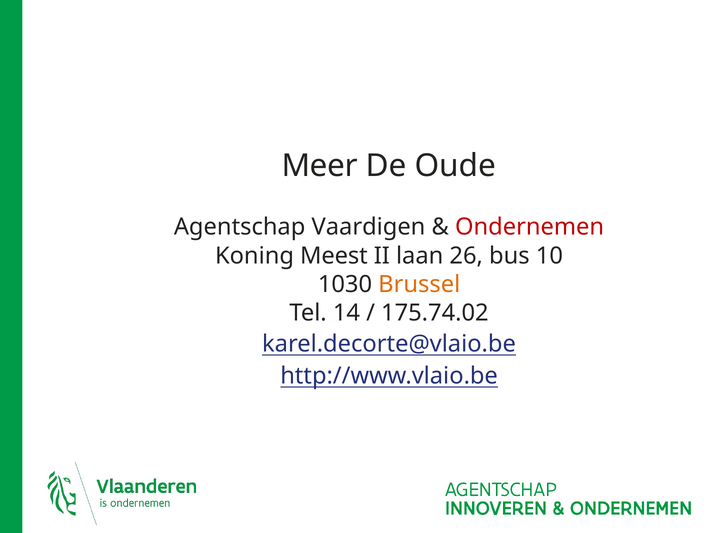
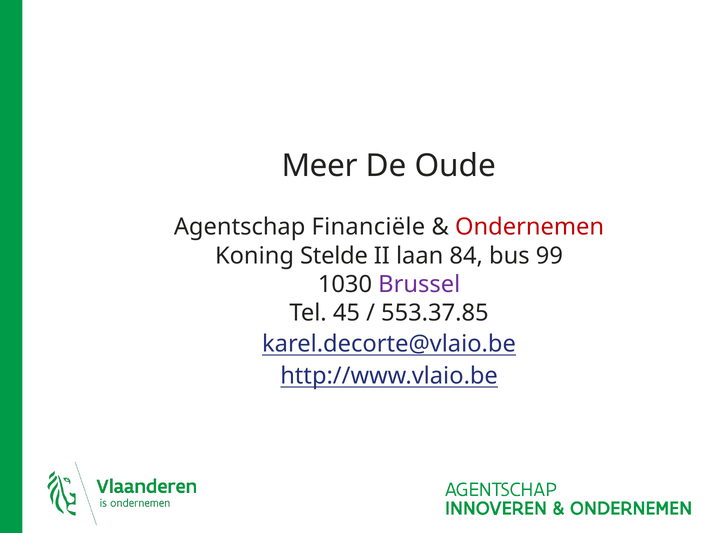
Vaardigen: Vaardigen -> Financiële (368, 227)
Meest: Meest -> Stelde (334, 256)
26: 26 -> 84 (466, 256)
10: 10 -> 99 (549, 256)
Brussel colour: orange -> purple (419, 284)
14: 14 -> 45 (346, 313)
175.74.02: 175.74.02 -> 553.37.85 (435, 313)
